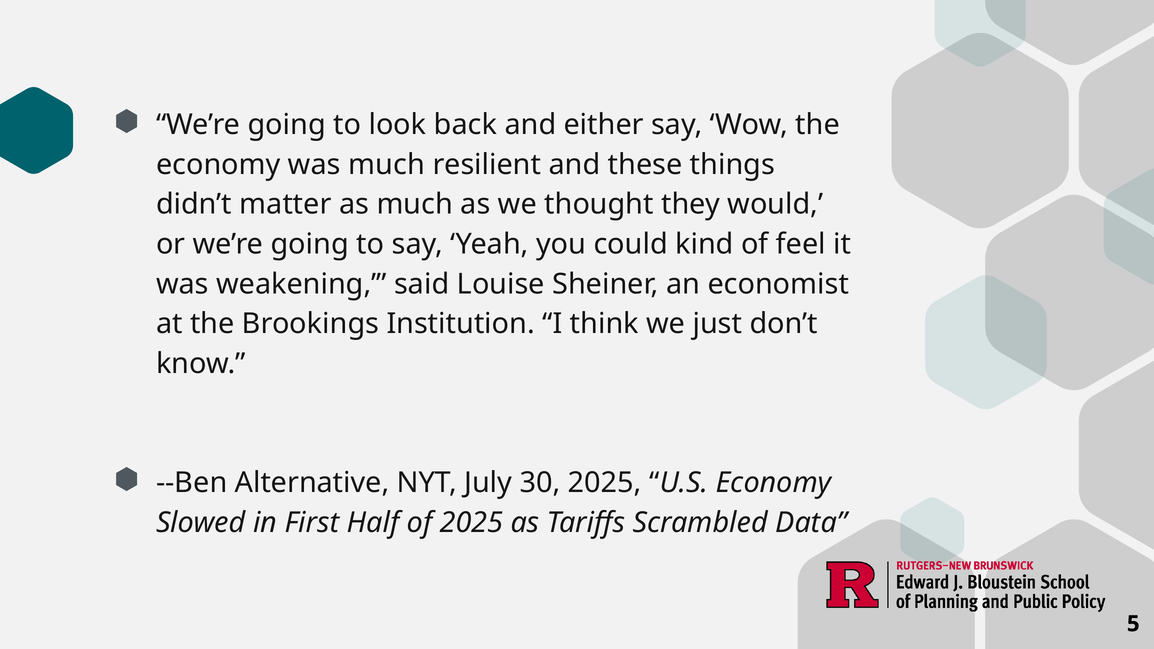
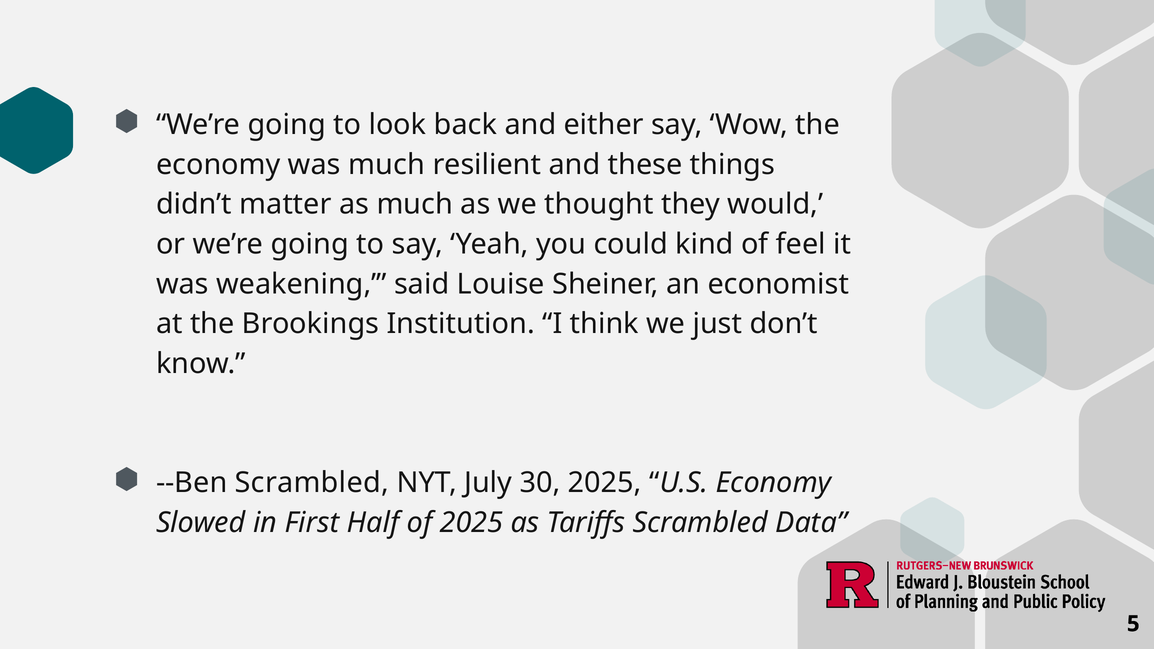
--Ben Alternative: Alternative -> Scrambled (312, 483)
